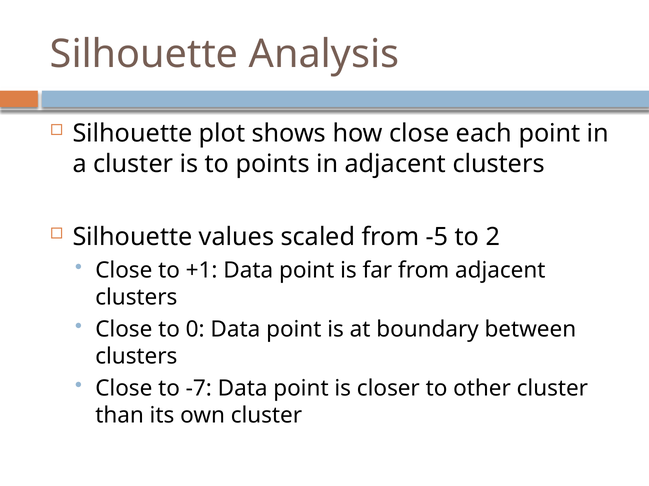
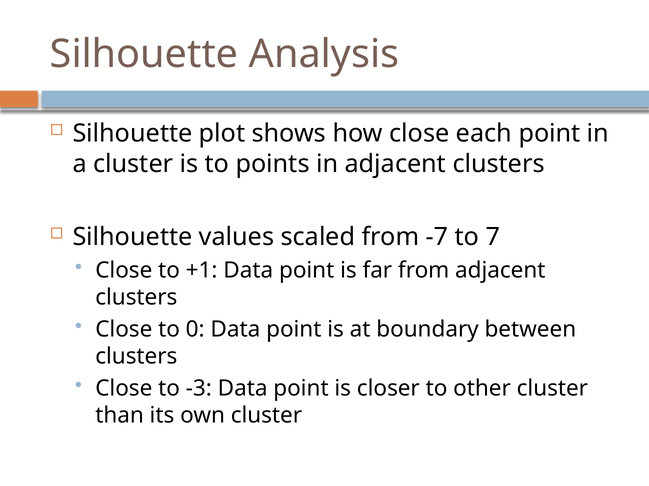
-5: -5 -> -7 (437, 237)
2: 2 -> 7 (493, 237)
-7: -7 -> -3 (199, 389)
